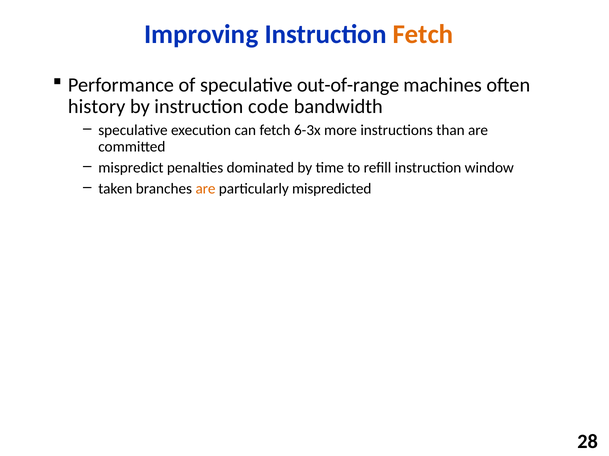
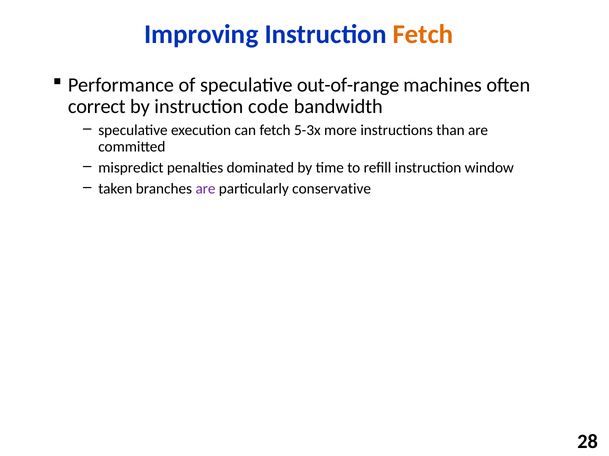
history: history -> correct (97, 107)
6-3x: 6-3x -> 5-3x (307, 131)
are colour: orange -> purple (206, 189)
mispredicted: mispredicted -> conservative (332, 189)
